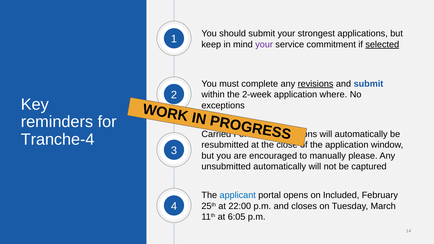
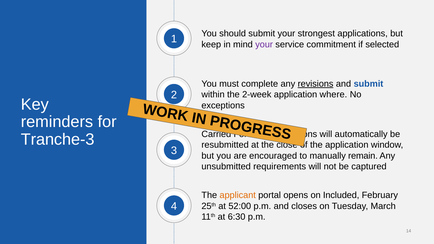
selected underline: present -> none (382, 44)
Tranche-4: Tranche-4 -> Tranche-3 (58, 140)
please: please -> remain (363, 156)
unsubmitted automatically: automatically -> requirements (280, 167)
applicant colour: blue -> orange (238, 195)
22:00: 22:00 -> 52:00 (240, 206)
6:05: 6:05 -> 6:30 (237, 217)
